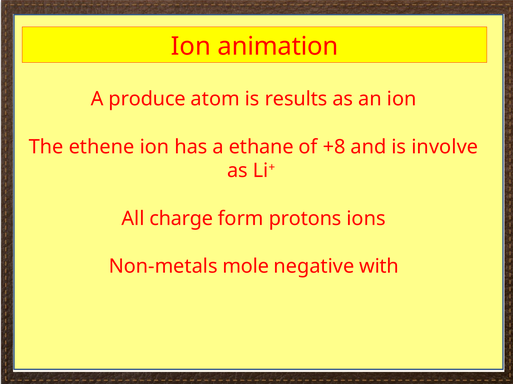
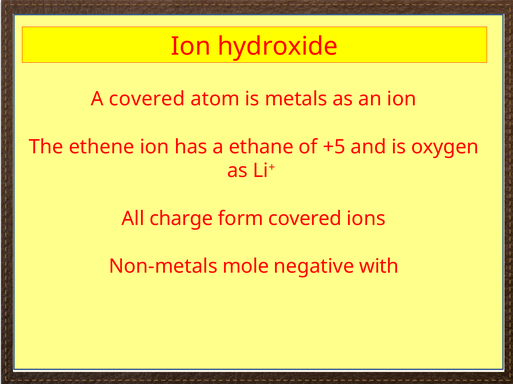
animation: animation -> hydroxide (278, 46)
A produce: produce -> covered (147, 99)
results: results -> metals (296, 99)
+8: +8 -> +5 (334, 147)
involve: involve -> oxygen (445, 147)
form protons: protons -> covered (305, 219)
